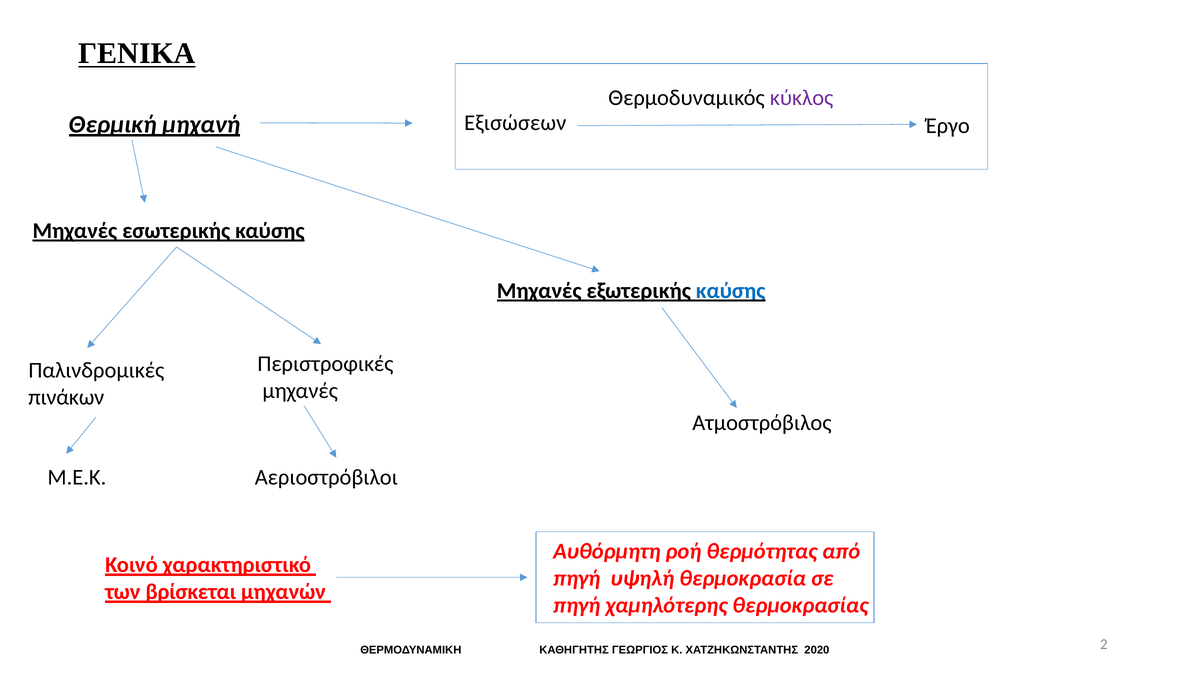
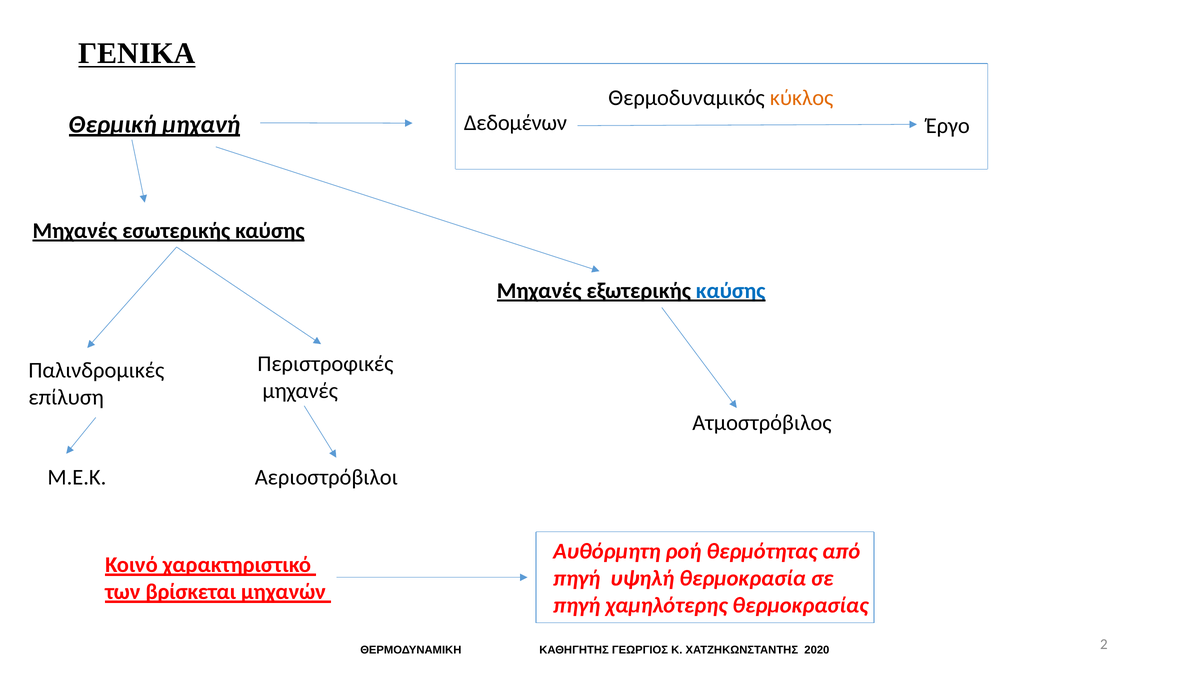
κύκλος colour: purple -> orange (802, 98)
Εξισώσεων: Εξισώσεων -> Δεδομένων (515, 123)
πινάκων: πινάκων -> επίλυση (66, 397)
